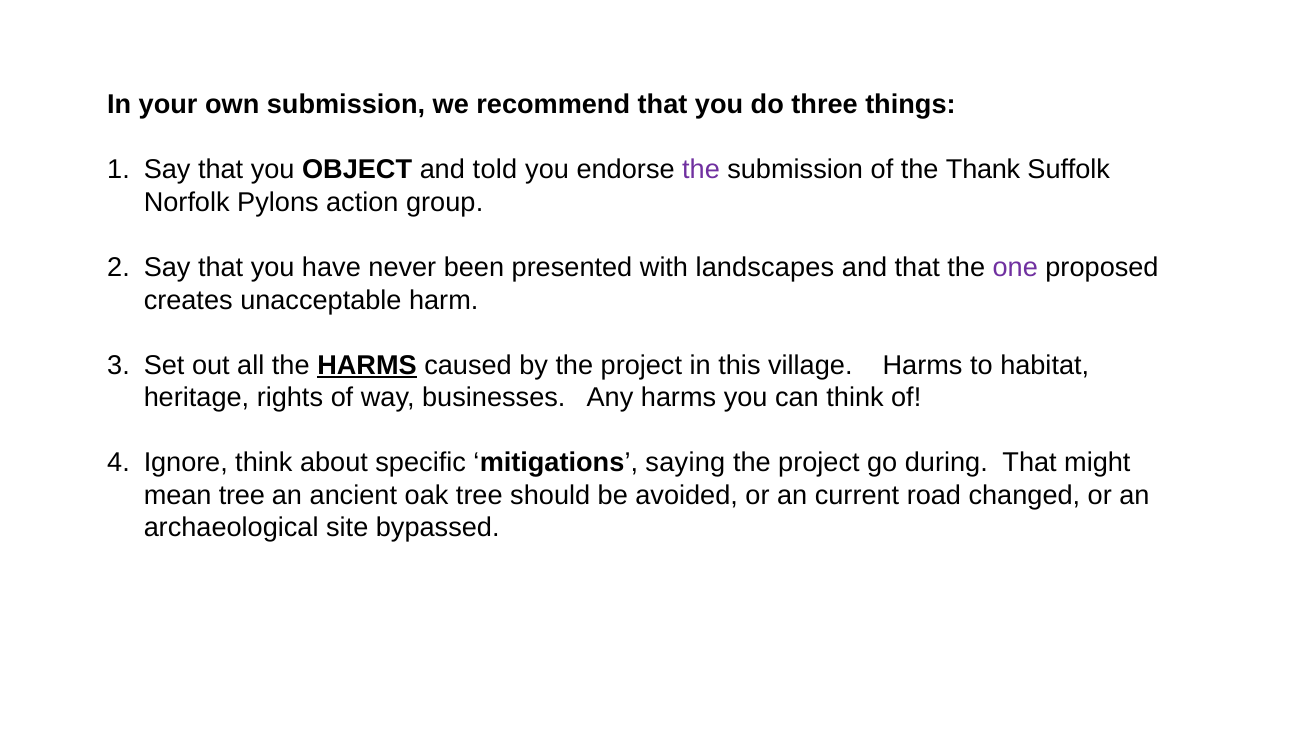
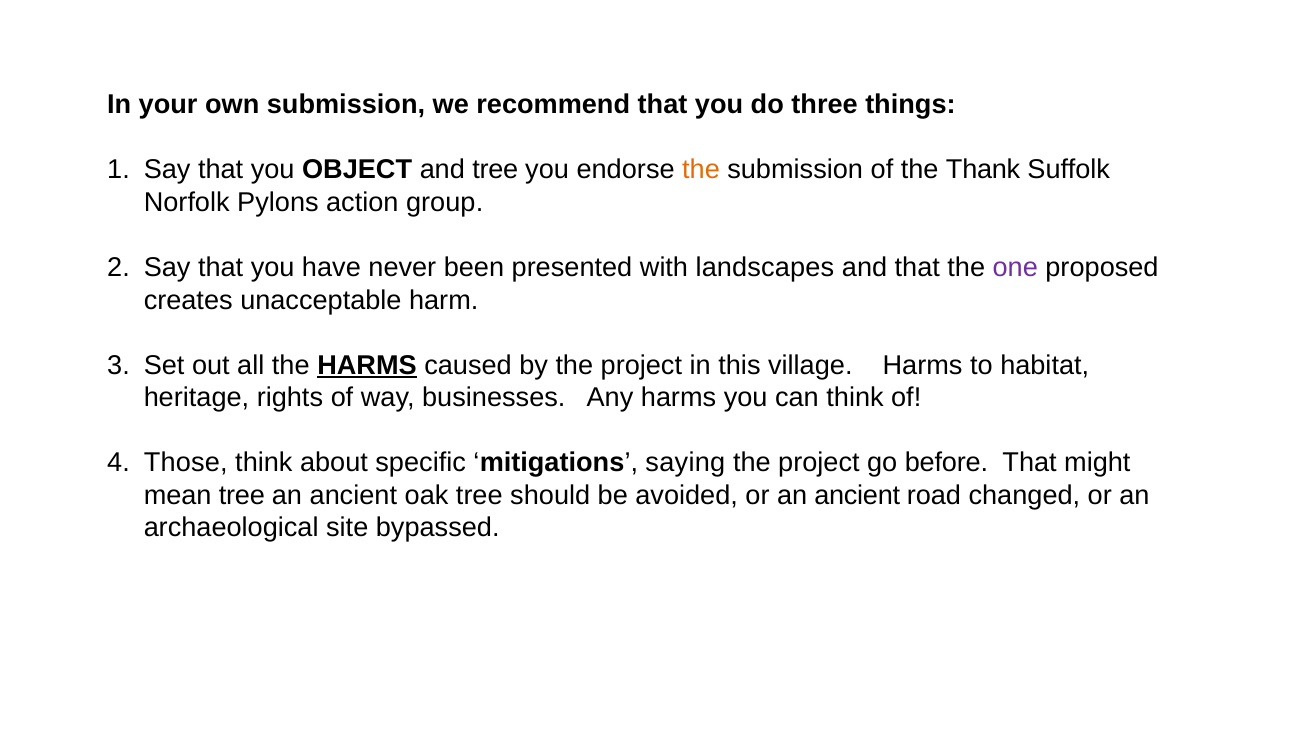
and told: told -> tree (495, 170)
the colour: purple -> orange (701, 170)
Ignore: Ignore -> Those (186, 463)
during: during -> before (946, 463)
or an current: current -> ancient (857, 495)
